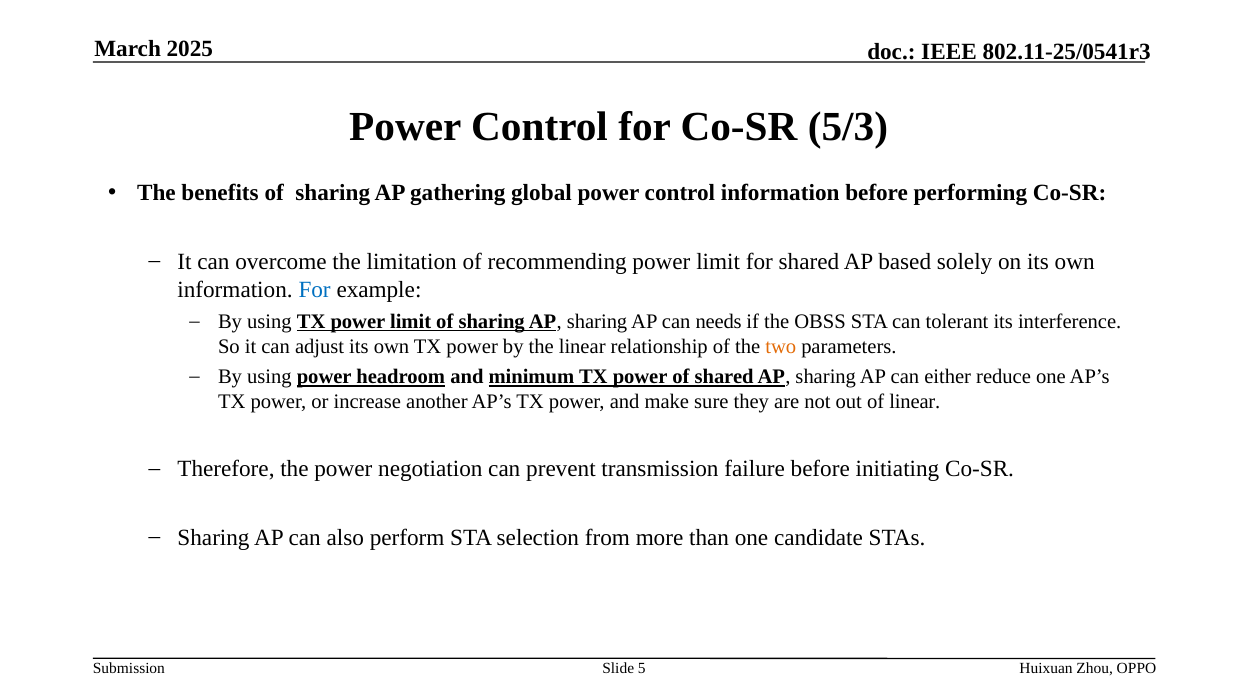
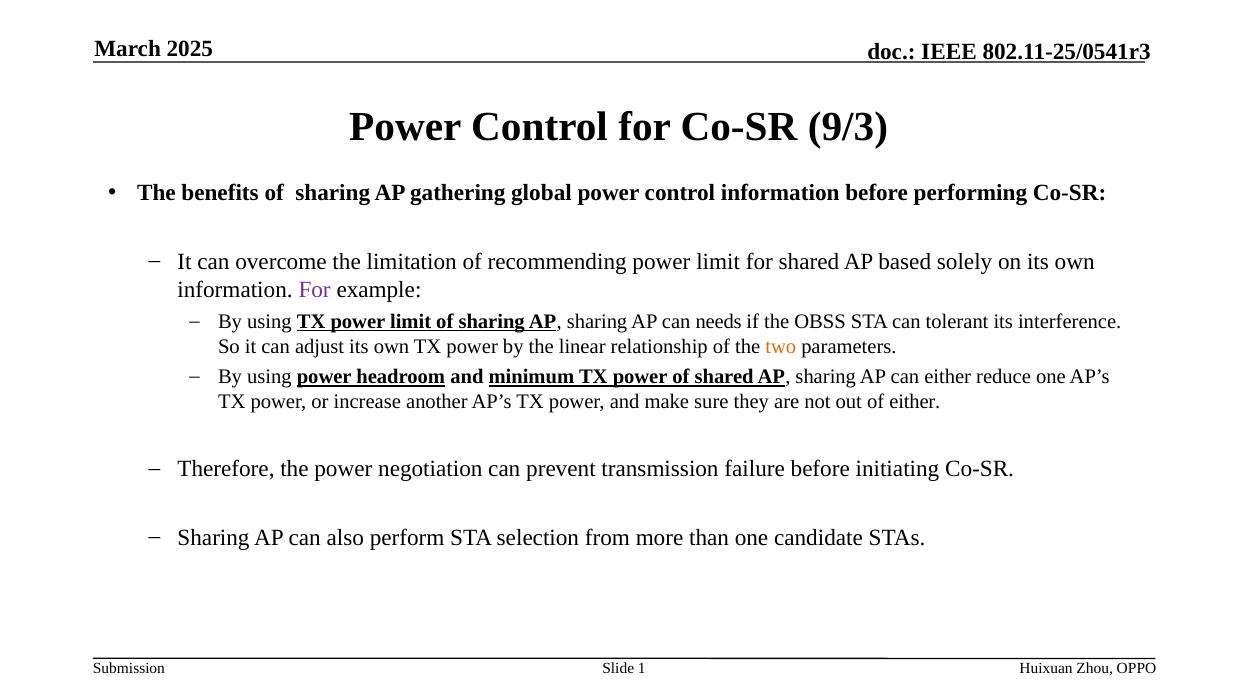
5/3: 5/3 -> 9/3 (848, 127)
For colour: blue -> purple (315, 289)
of linear: linear -> either (915, 401)
5: 5 -> 1 (642, 668)
